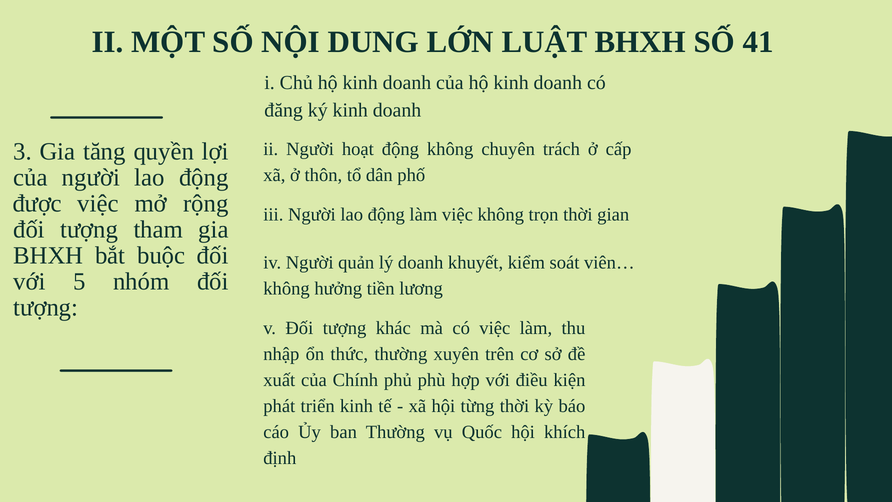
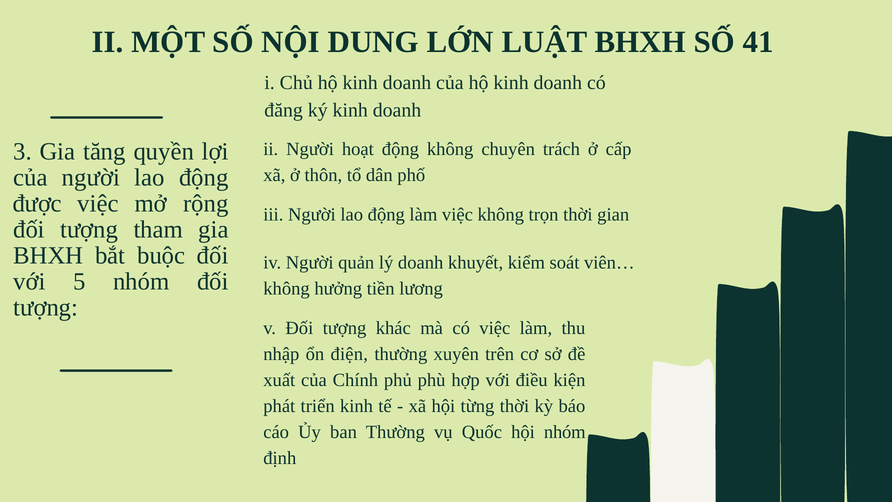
thức: thức -> điện (349, 354)
hội khích: khích -> nhóm (565, 432)
